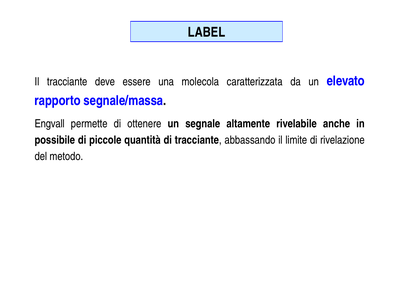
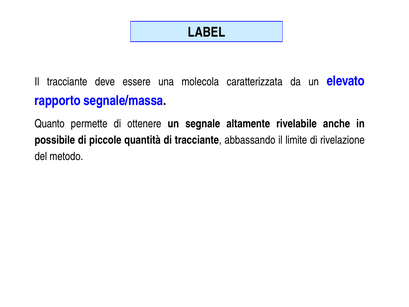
Engvall: Engvall -> Quanto (50, 124)
